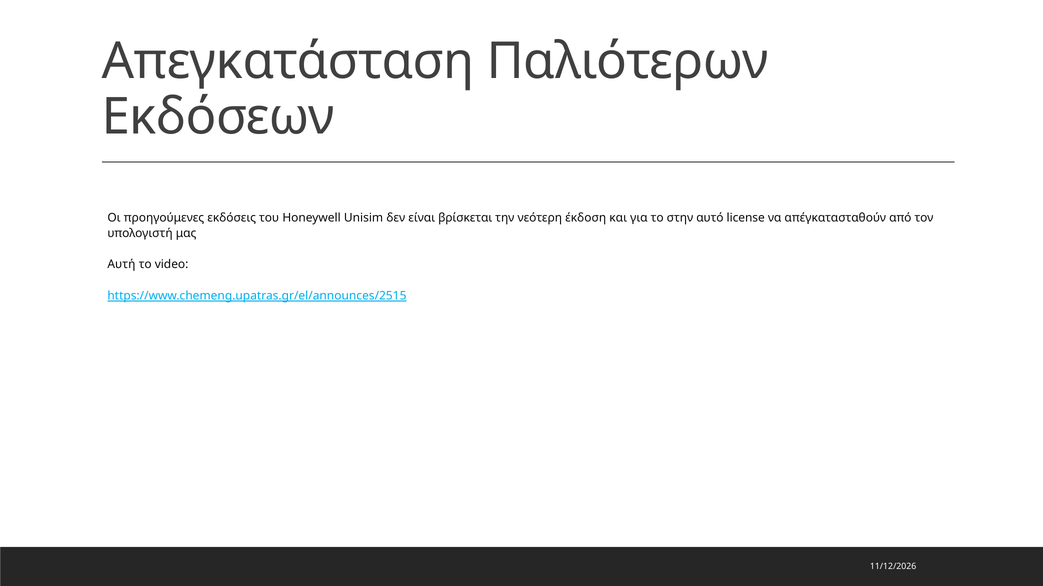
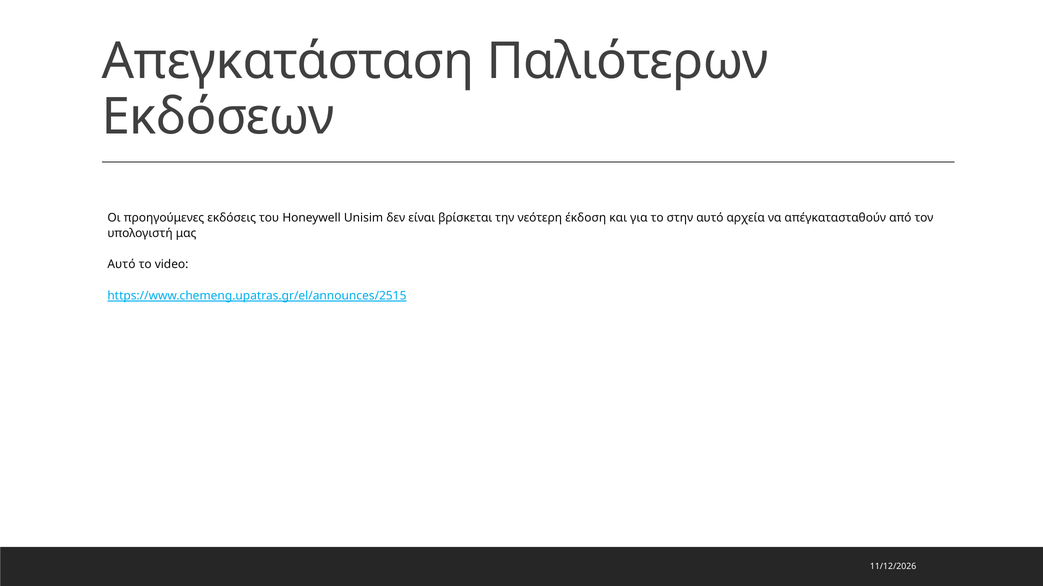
license: license -> αρχεία (746, 218)
Αυτή: Αυτή -> Αυτό (121, 265)
